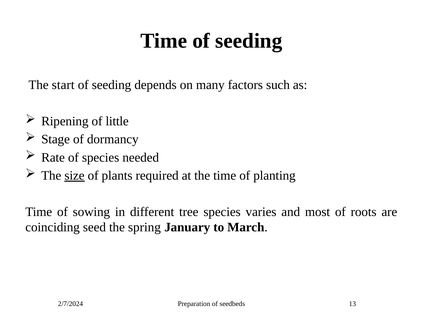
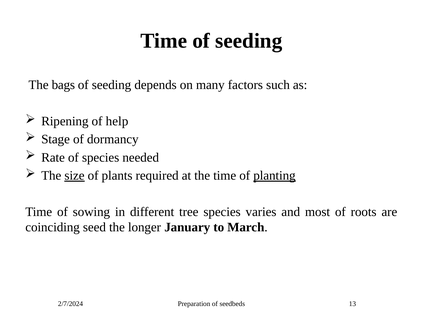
start: start -> bags (63, 85)
little: little -> help (117, 121)
planting underline: none -> present (274, 175)
spring: spring -> longer (144, 227)
